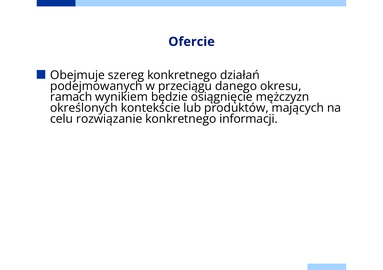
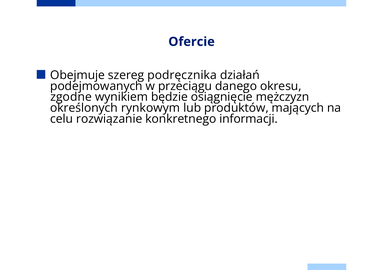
szereg konkretnego: konkretnego -> podręcznika (182, 75)
ramach: ramach -> zgodne (71, 97)
kontekście: kontekście -> rynkowym (151, 108)
